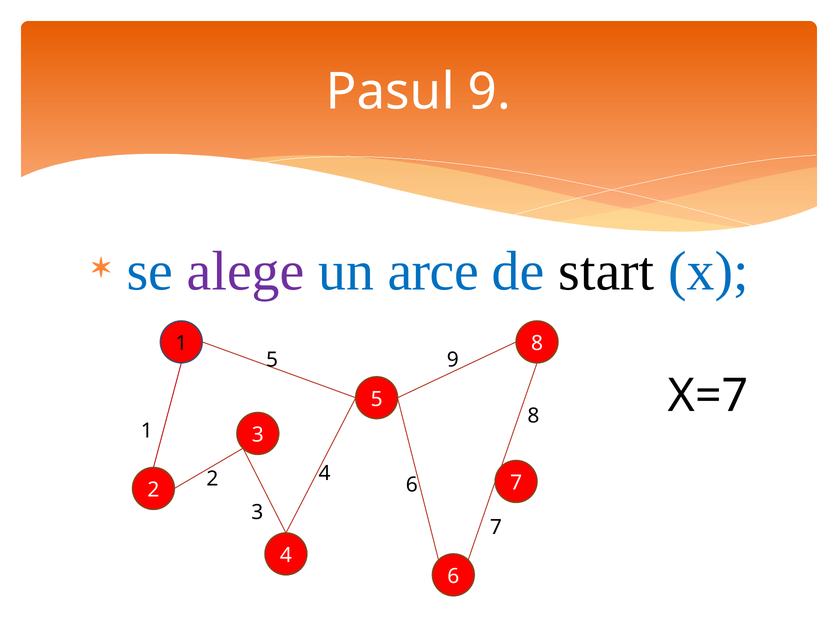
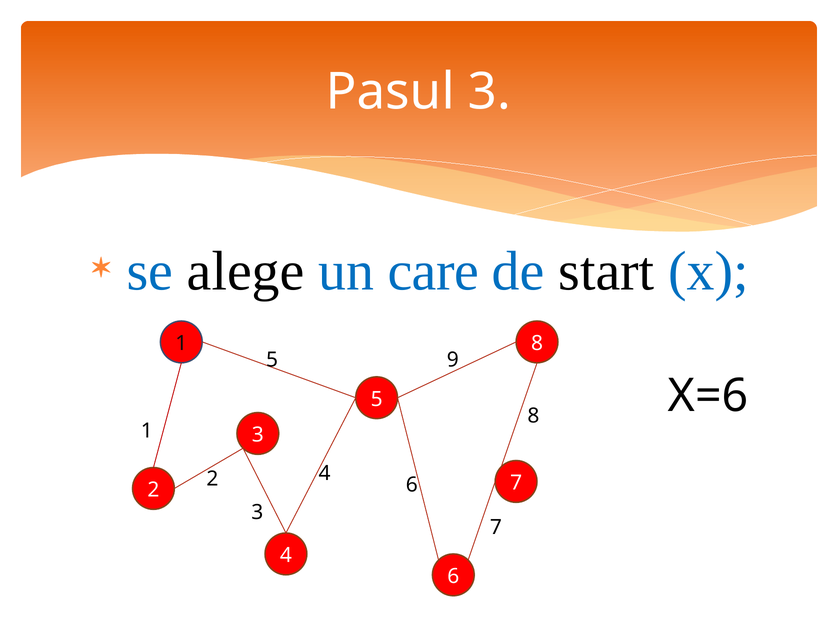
Pasul 9: 9 -> 3 (489, 92)
alege colour: purple -> black (246, 271)
arce: arce -> care (433, 271)
X=7: X=7 -> X=6 (708, 396)
